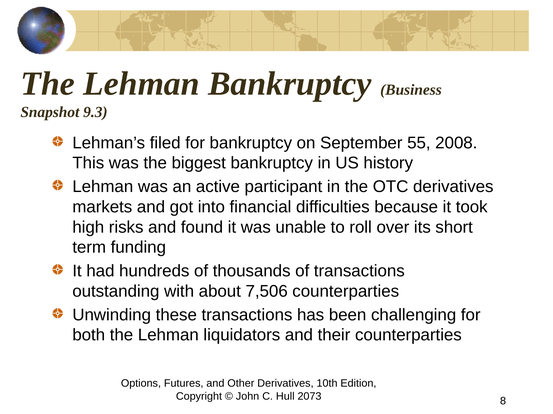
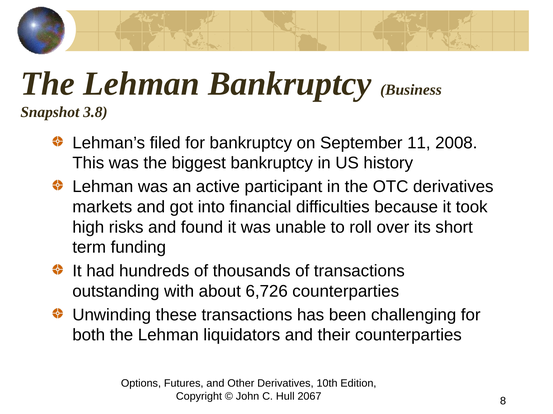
9.3: 9.3 -> 3.8 (95, 112)
55: 55 -> 11 (419, 143)
7,506: 7,506 -> 6,726 (267, 292)
2073: 2073 -> 2067 (309, 397)
